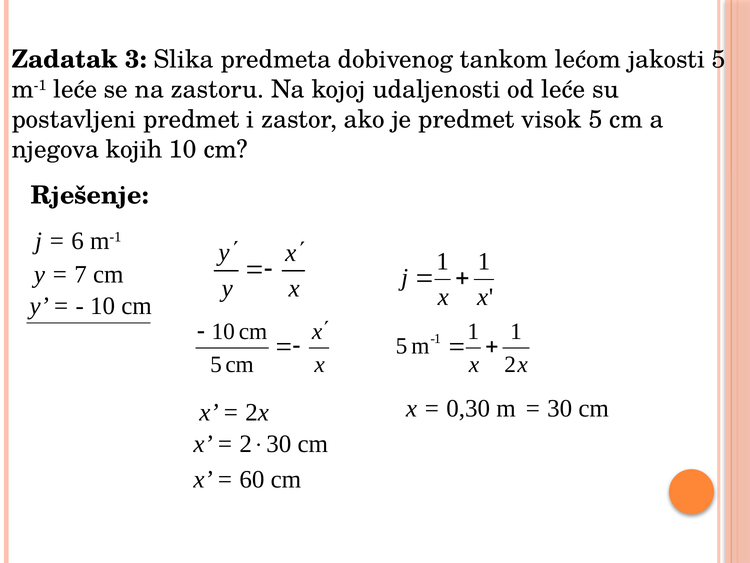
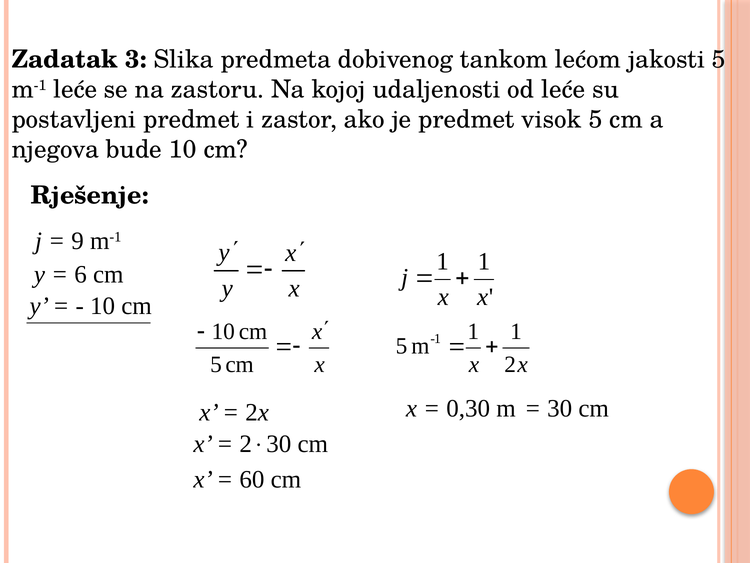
kojih: kojih -> bude (134, 149)
6: 6 -> 9 (78, 241)
7: 7 -> 6 (81, 274)
